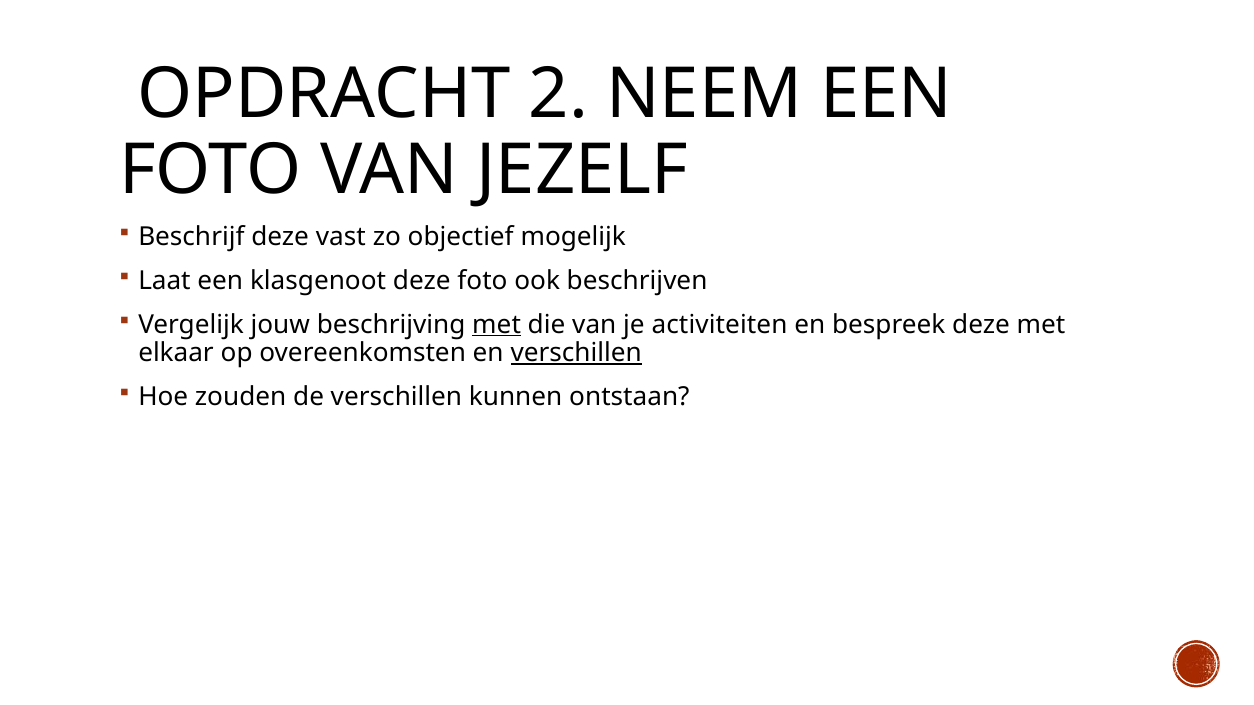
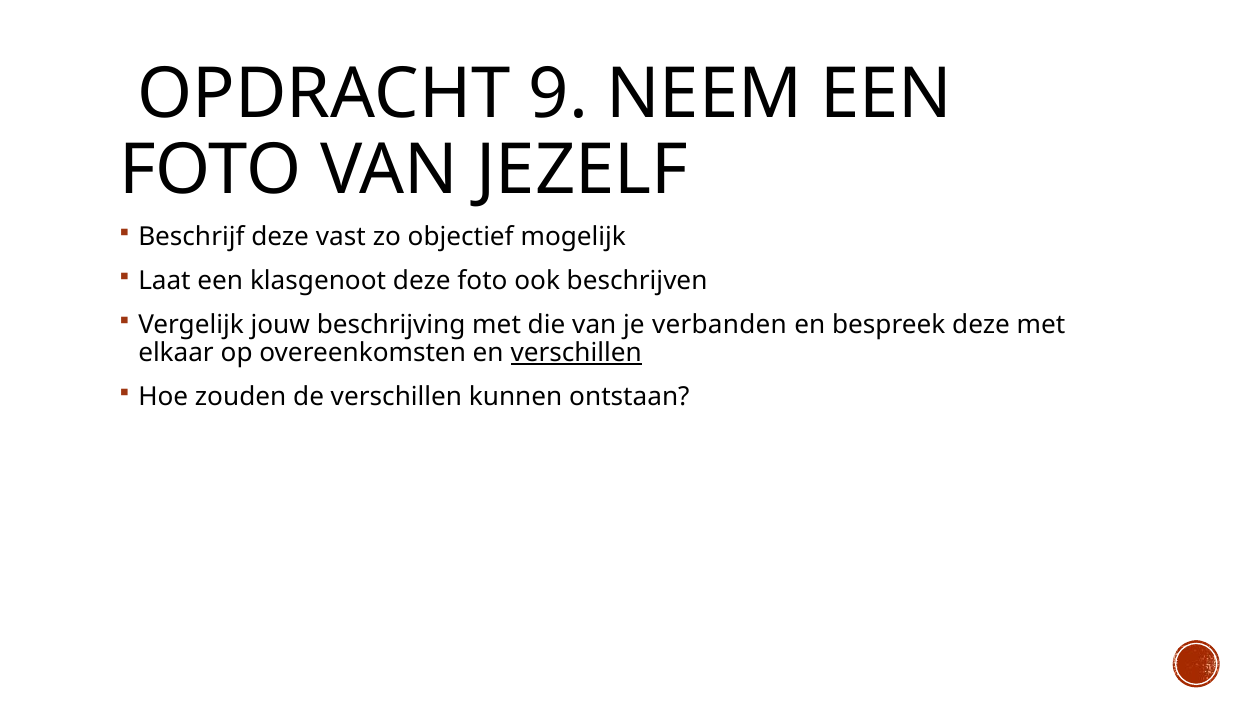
2: 2 -> 9 (558, 94)
met underline: present -> none (497, 325)
activiteiten: activiteiten -> verbanden (719, 325)
